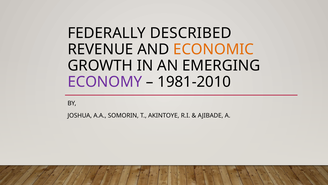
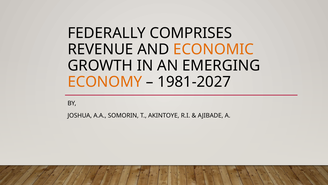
DESCRIBED: DESCRIBED -> COMPRISES (191, 33)
ECONOMY colour: purple -> orange (105, 82)
1981-2010: 1981-2010 -> 1981-2027 (194, 82)
